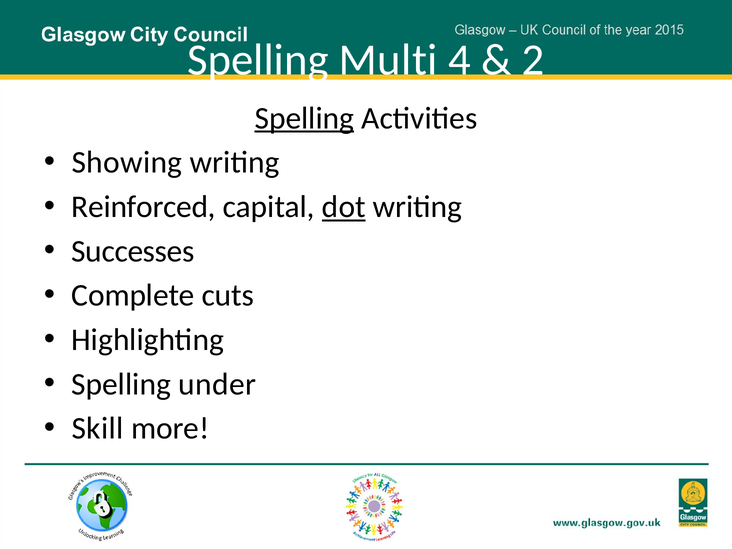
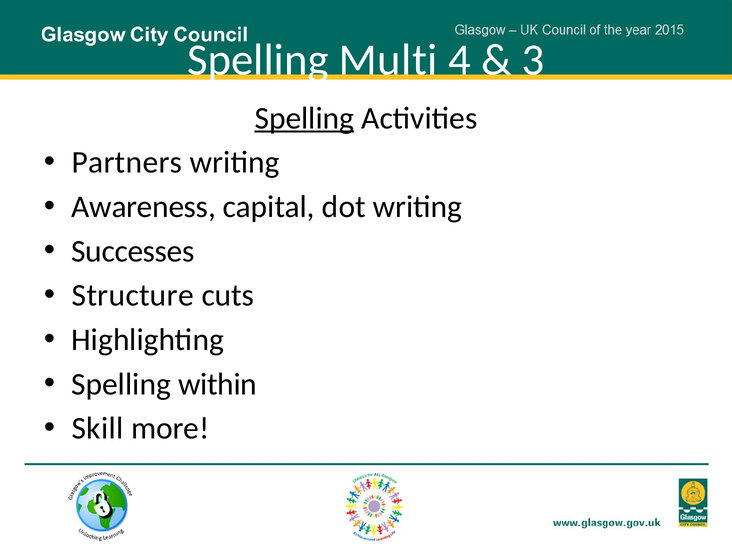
2: 2 -> 3 (533, 60)
Showing: Showing -> Partners (127, 162)
Reinforced: Reinforced -> Awareness (144, 207)
dot underline: present -> none (344, 207)
Complete: Complete -> Structure (133, 296)
under: under -> within (218, 384)
